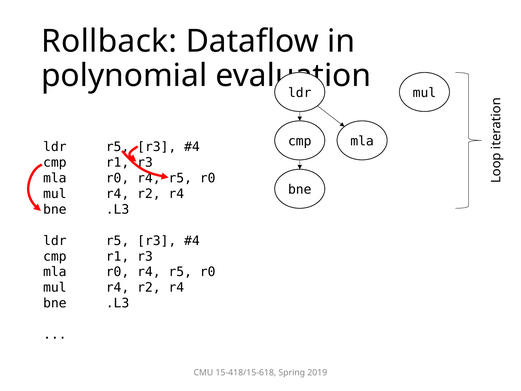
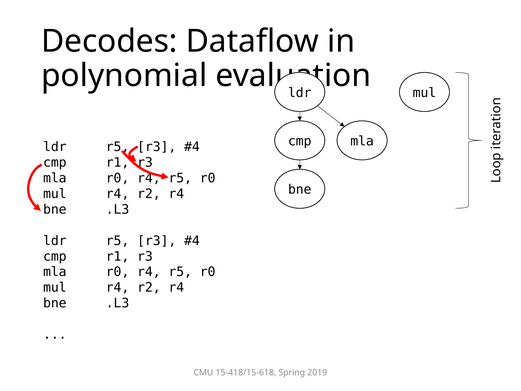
Rollback: Rollback -> Decodes (109, 41)
